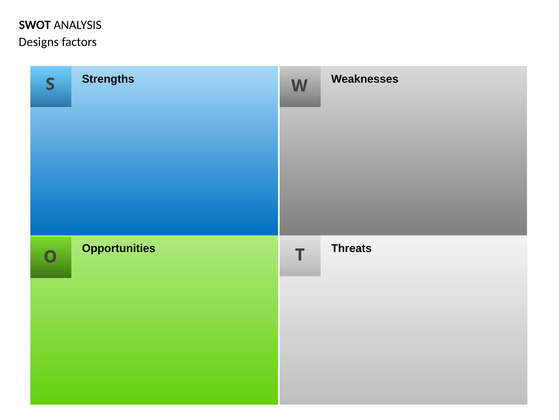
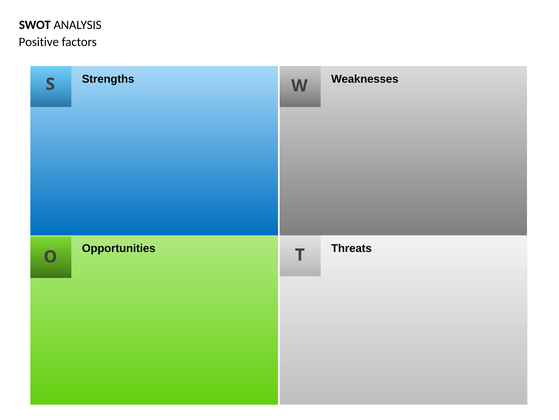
Designs: Designs -> Positive (39, 42)
